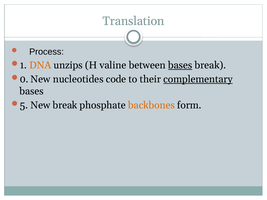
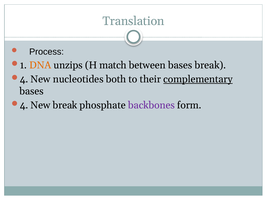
valine: valine -> match (113, 65)
bases underline: present -> none (180, 65)
0: 0 -> 4 (24, 79)
code: code -> both (116, 79)
5: 5 -> 4 (24, 105)
backbones colour: orange -> purple (151, 105)
